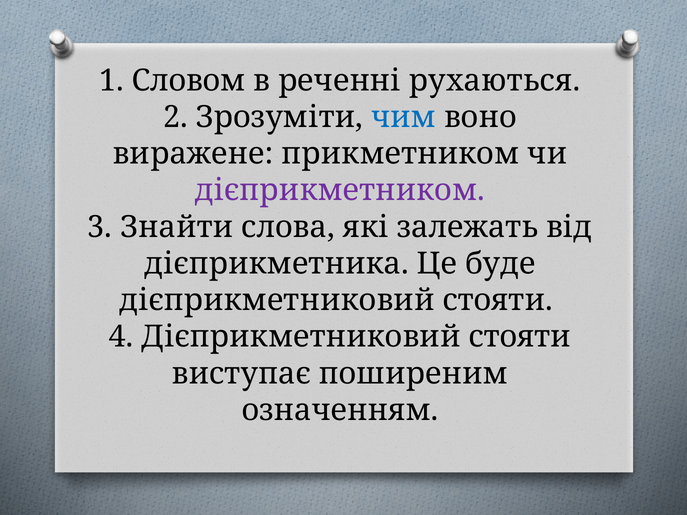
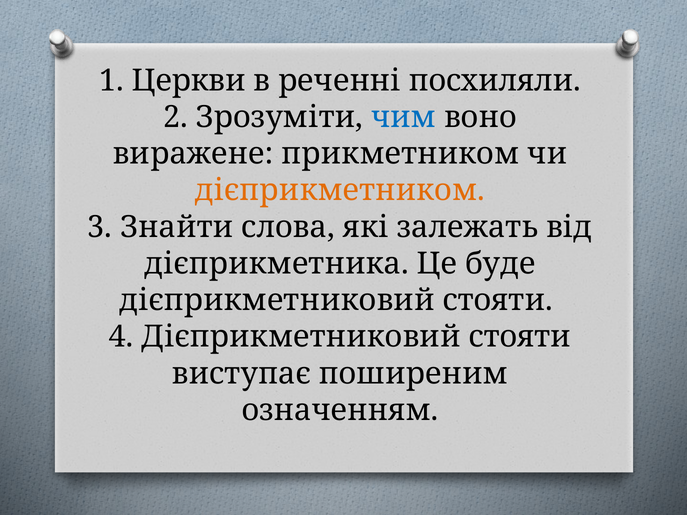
Словом: Словом -> Церкви (189, 80)
рухаються: рухаються -> посхиляли (495, 80)
дієприкметником colour: purple -> orange (340, 190)
